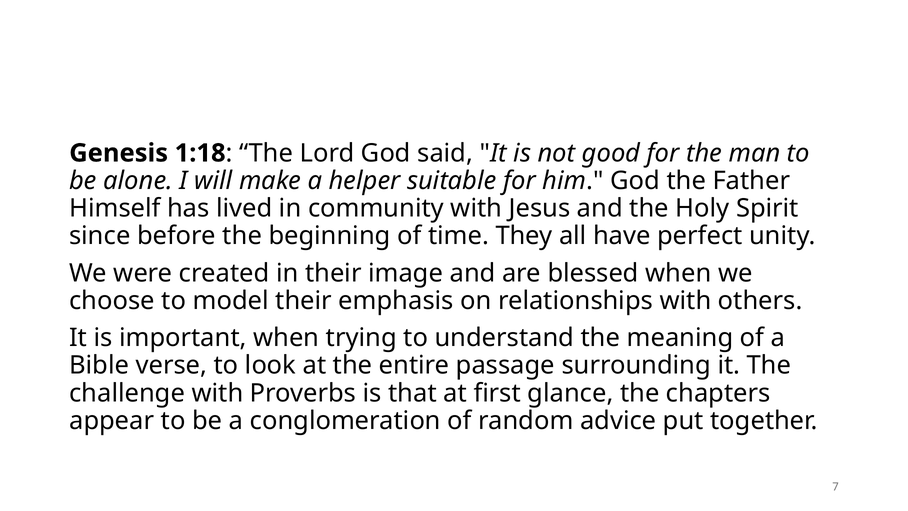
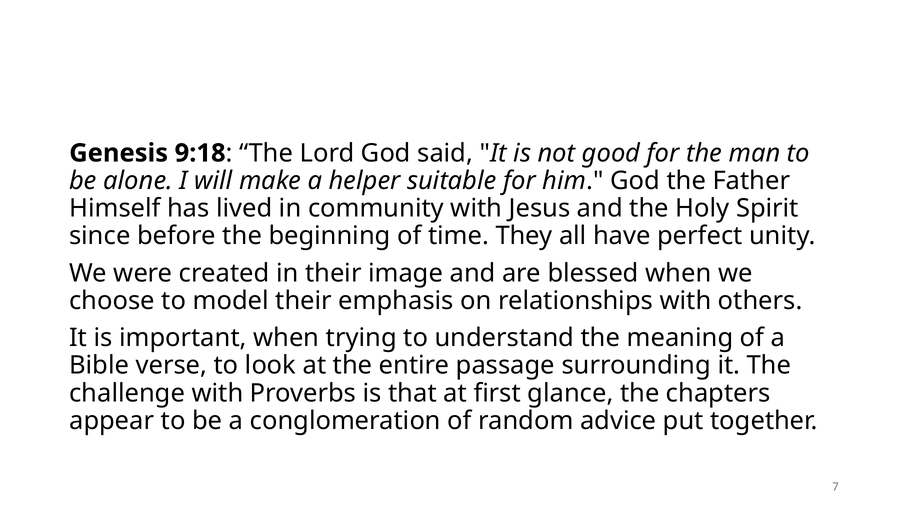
1:18: 1:18 -> 9:18 (200, 153)
